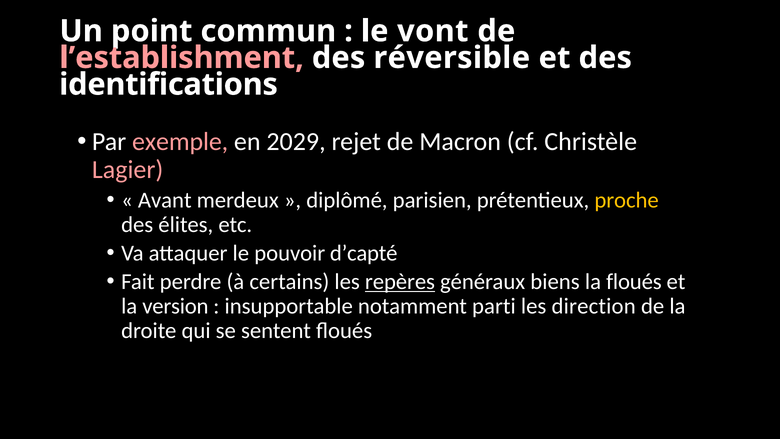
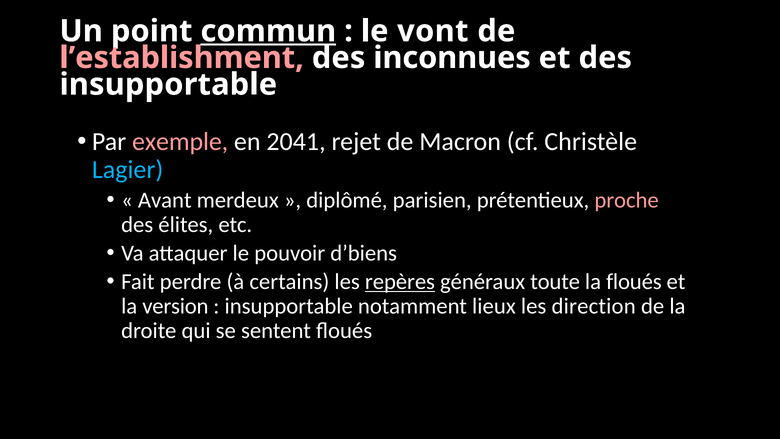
commun underline: none -> present (268, 31)
réversible: réversible -> inconnues (452, 58)
identifications: identifications -> insupportable (168, 84)
2029: 2029 -> 2041 (296, 141)
Lagier colour: pink -> light blue (128, 170)
proche colour: yellow -> pink (627, 200)
d’capté: d’capté -> d’biens (364, 253)
biens: biens -> toute (555, 282)
parti: parti -> lieux (494, 306)
